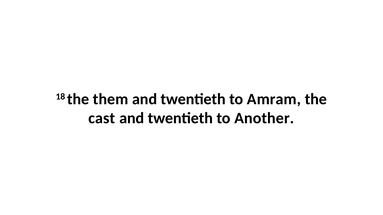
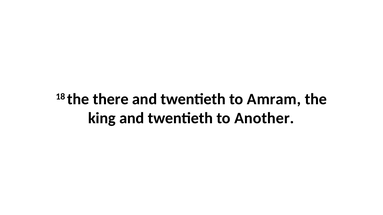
them: them -> there (111, 99)
cast: cast -> king (102, 118)
